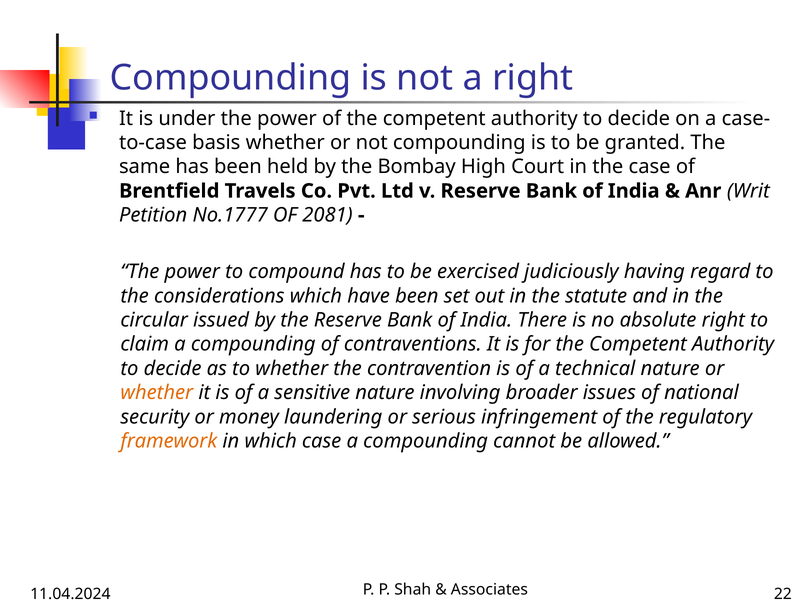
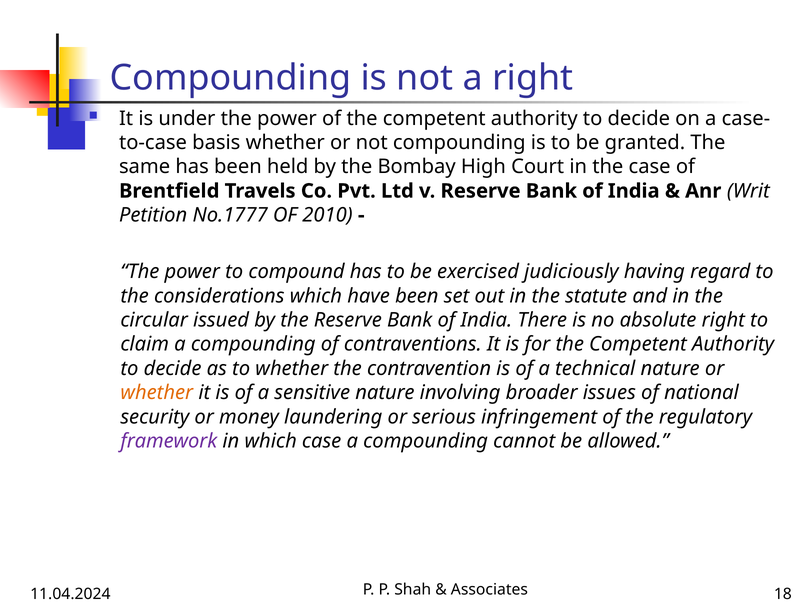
2081: 2081 -> 2010 (327, 215)
framework colour: orange -> purple (169, 441)
22: 22 -> 18 (783, 594)
